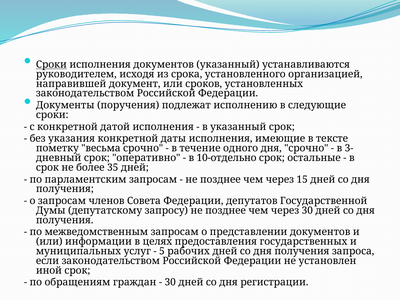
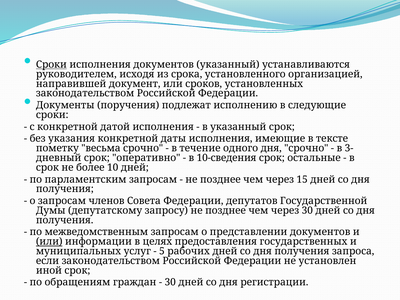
10-отдельно: 10-отдельно -> 10-сведения (227, 158)
35: 35 -> 10 (113, 167)
или underline: none -> present (49, 242)
